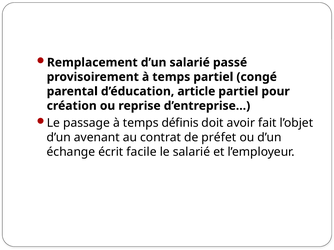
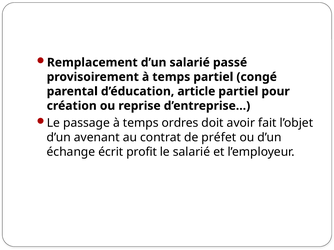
définis: définis -> ordres (180, 123)
facile: facile -> profit (142, 152)
